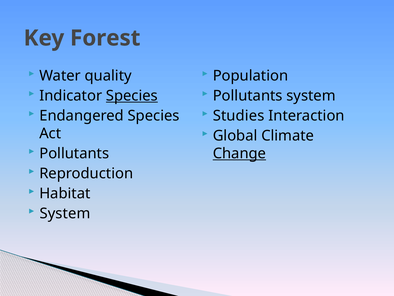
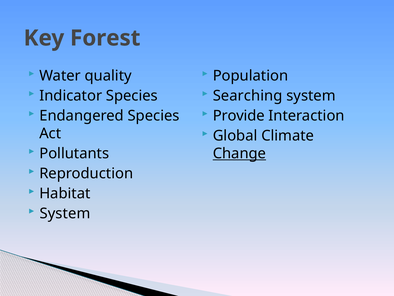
Species underline: present -> none (132, 96)
Pollutants: Pollutants -> Searching (248, 96)
Studies: Studies -> Provide (239, 116)
